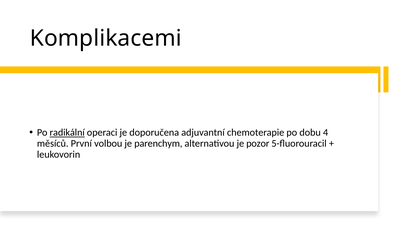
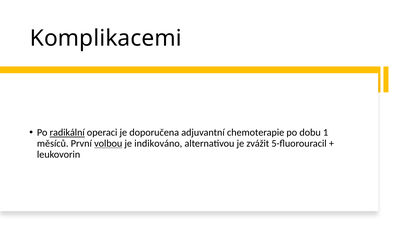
4: 4 -> 1 (326, 132)
volbou underline: none -> present (108, 143)
parenchym: parenchym -> indikováno (158, 143)
pozor: pozor -> zvážit (258, 143)
